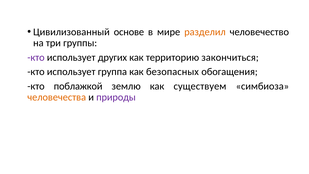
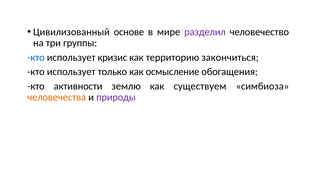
разделил colour: orange -> purple (205, 32)
кто colour: purple -> blue (36, 57)
других: других -> кризис (112, 57)
группа: группа -> только (112, 72)
безопасных: безопасных -> осмысление (173, 72)
поблажкой: поблажкой -> активности (78, 86)
